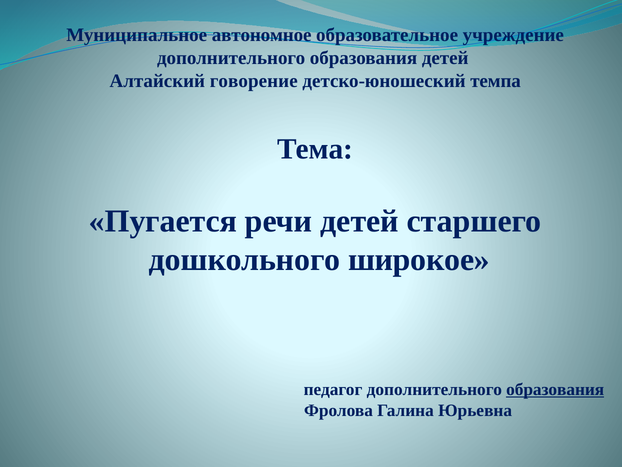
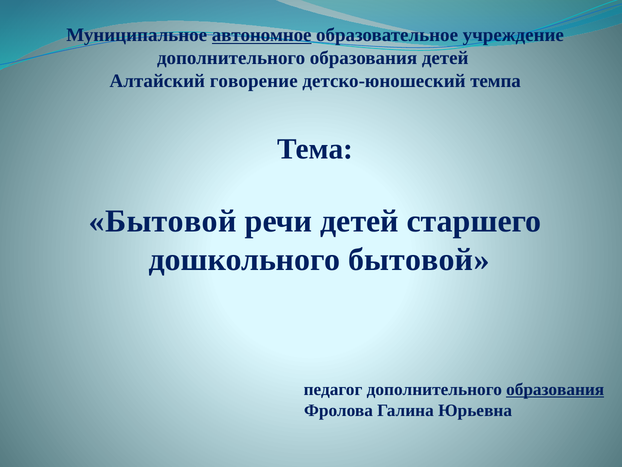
автономное underline: none -> present (262, 35)
Пугается: Пугается -> Бытовой (163, 221)
дошкольного широкое: широкое -> бытовой (419, 259)
